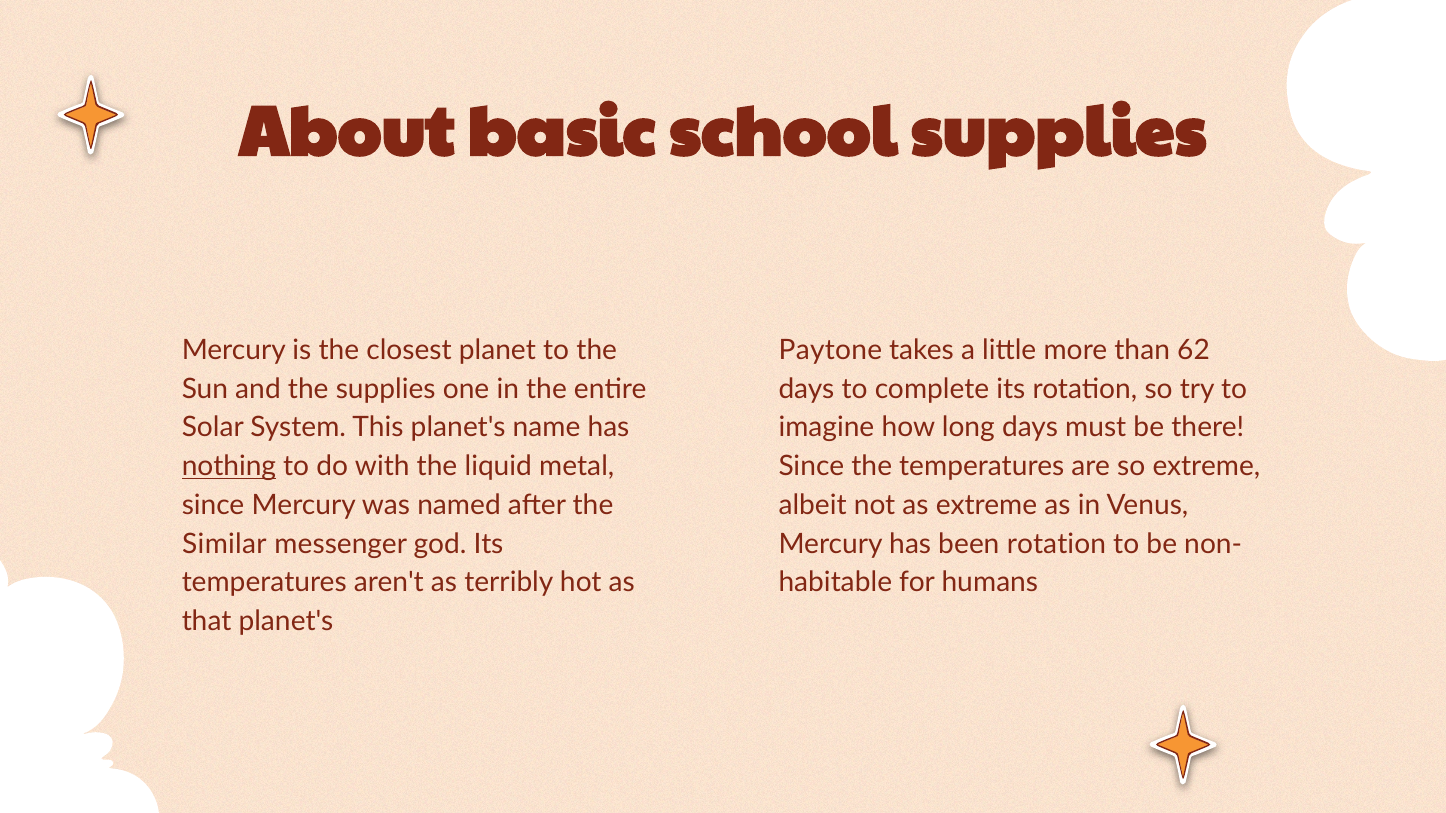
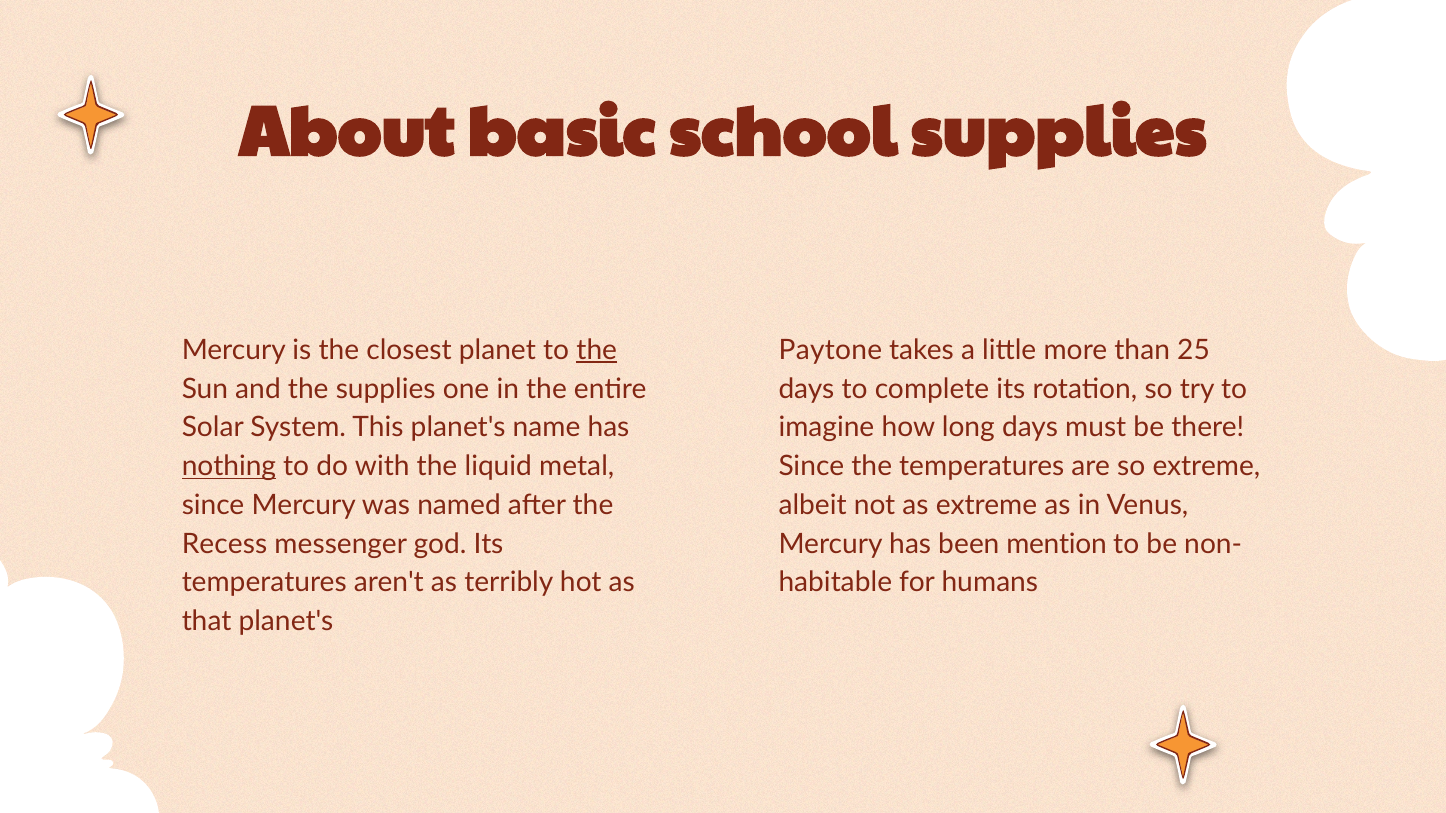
the underline: none -> present (597, 350)
62: 62 -> 25 (1194, 350)
Similar: Similar -> Recess (225, 544)
been rotation: rotation -> mention (1057, 544)
